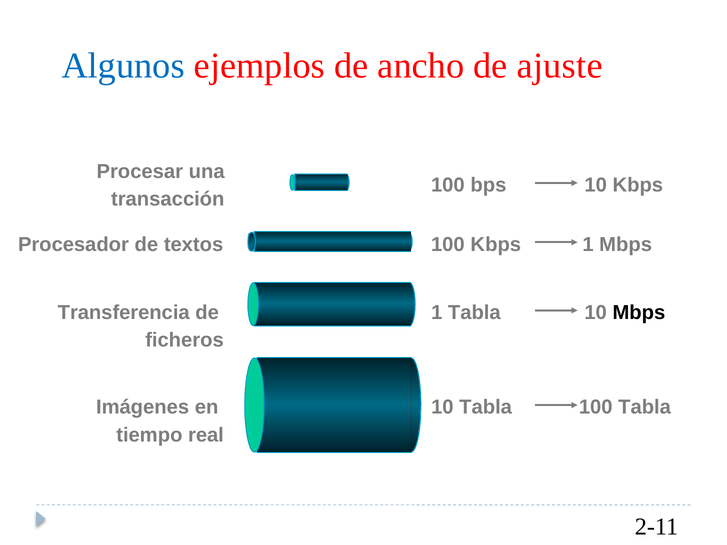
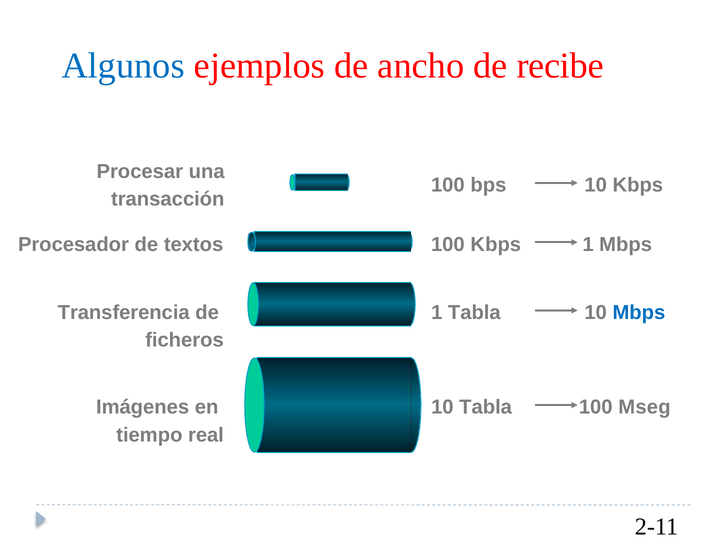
ajuste: ajuste -> recibe (560, 66)
Mbps colour: black -> blue (639, 313)
100 Tabla: Tabla -> Mseg (644, 407)
